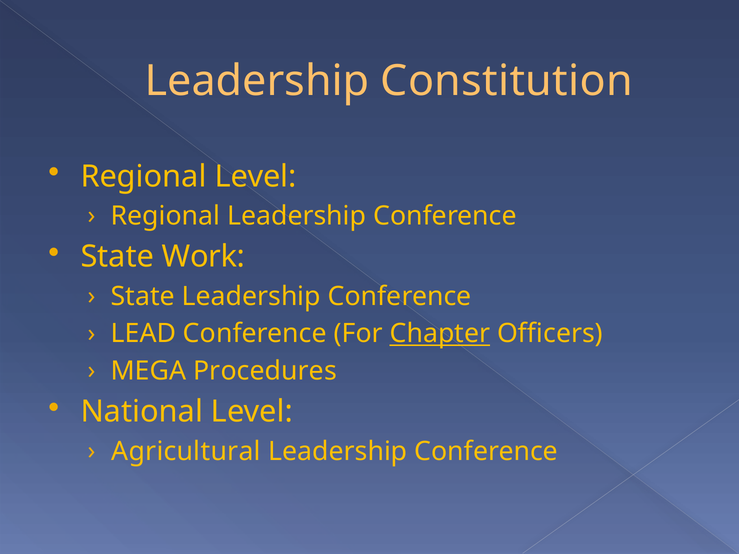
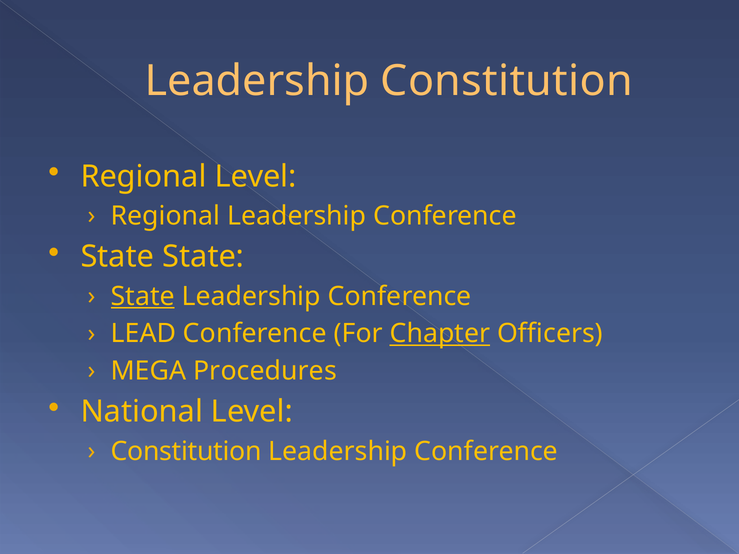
State Work: Work -> State (203, 257)
State underline: none -> present (143, 296)
Agricultural: Agricultural -> Constitution (186, 452)
